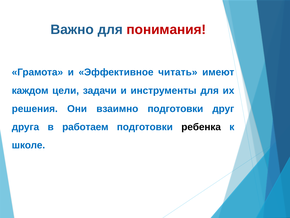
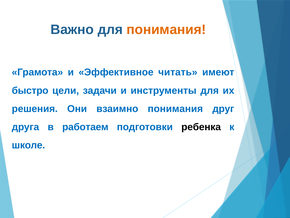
понимания colour: red -> orange (166, 29)
каждом: каждом -> быстро (30, 90)
взаимно подготовки: подготовки -> понимания (175, 109)
